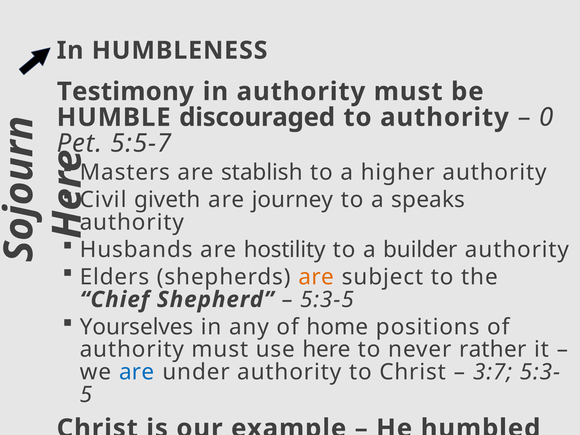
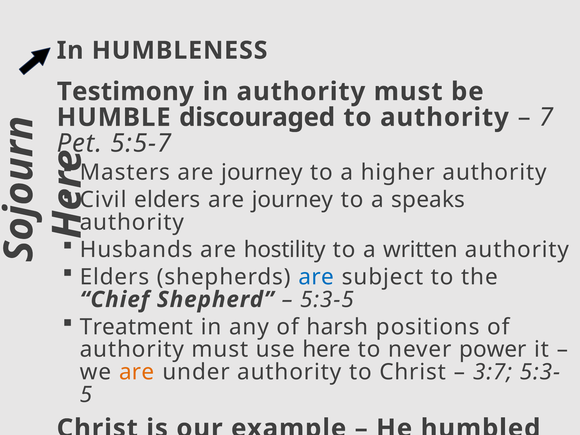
0: 0 -> 7 (546, 117)
stablish: stablish -> journey (262, 172)
giveth: giveth -> elders (167, 200)
builder: builder -> written (420, 250)
are colour: orange -> blue (316, 277)
Yourselves: Yourselves -> Treatment (136, 327)
home: home -> harsh (337, 327)
rather: rather -> power (493, 350)
are colour: blue -> orange (137, 372)
